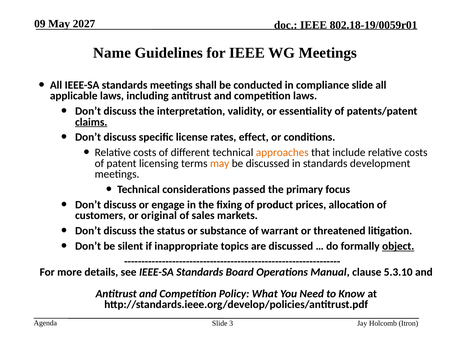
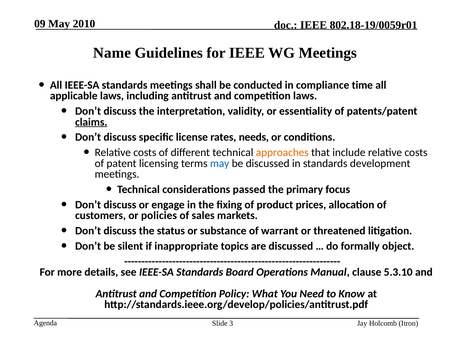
2027: 2027 -> 2010 (84, 24)
compliance slide: slide -> time (362, 85)
effect: effect -> needs (254, 137)
may colour: orange -> blue (220, 163)
original: original -> policies (159, 215)
object underline: present -> none (398, 246)
